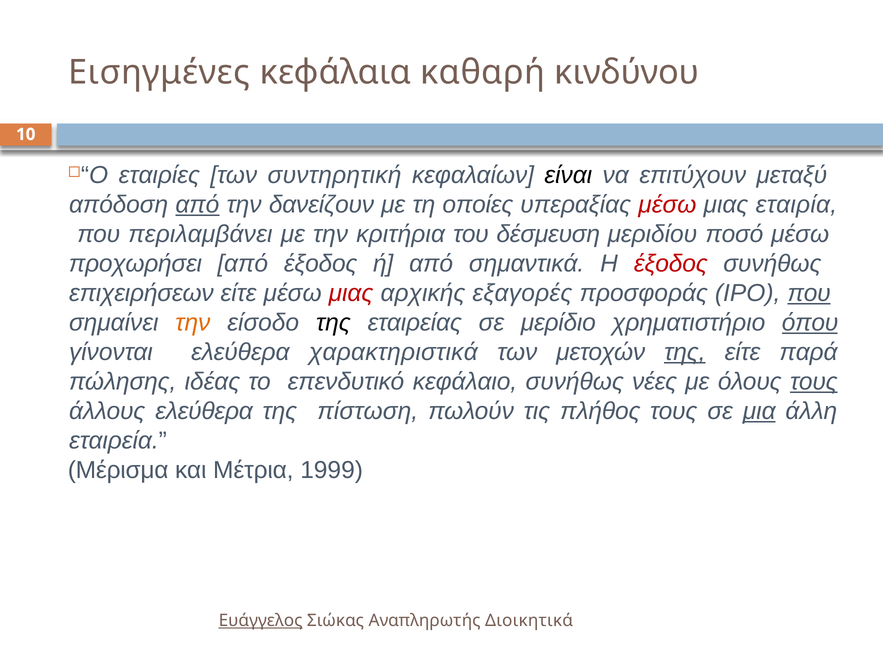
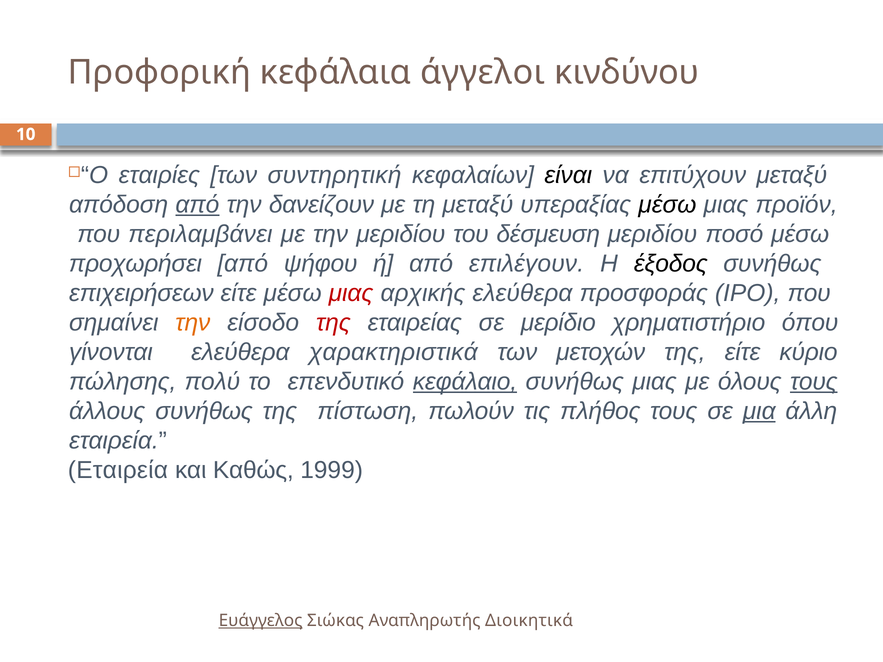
Εισηγμένες: Εισηγμένες -> Προφορική (159, 72)
καθαρή: καθαρή -> άγγελοι (483, 72)
τη οποίες: οποίες -> μεταξύ (478, 205)
μέσω colour: red -> black (667, 205)
εταιρία: εταιρία -> προϊόν (797, 205)
την κριτήρια: κριτήρια -> μεριδίου (401, 234)
από έξοδος: έξοδος -> ψήφου (321, 264)
σημαντικά: σημαντικά -> επιλέγουν (527, 264)
έξοδος colour: red -> black (671, 264)
αρχικής εξαγορές: εξαγορές -> ελεύθερα (522, 293)
που underline: present -> none (809, 293)
της colour: black -> red (333, 323)
όπου underline: present -> none (810, 323)
της underline: present -> none (685, 352)
παρά: παρά -> κύριο (809, 352)
ιδέας: ιδέας -> πολύ (212, 382)
κεφάλαιο underline: none -> present (465, 382)
συνήθως νέες: νέες -> μιας (655, 382)
άλλους ελεύθερα: ελεύθερα -> συνήθως (204, 411)
Μέρισμα: Μέρισμα -> Εταιρεία (118, 470)
Μέτρια: Μέτρια -> Καθώς (253, 470)
